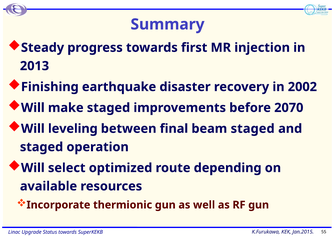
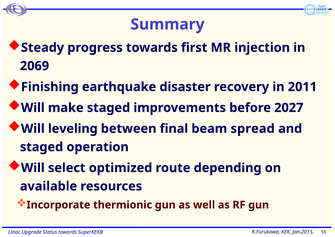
2013: 2013 -> 2069 (34, 66)
2002: 2002 -> 2011 (302, 87)
2070: 2070 -> 2027 (289, 108)
beam staged: staged -> spread (253, 129)
